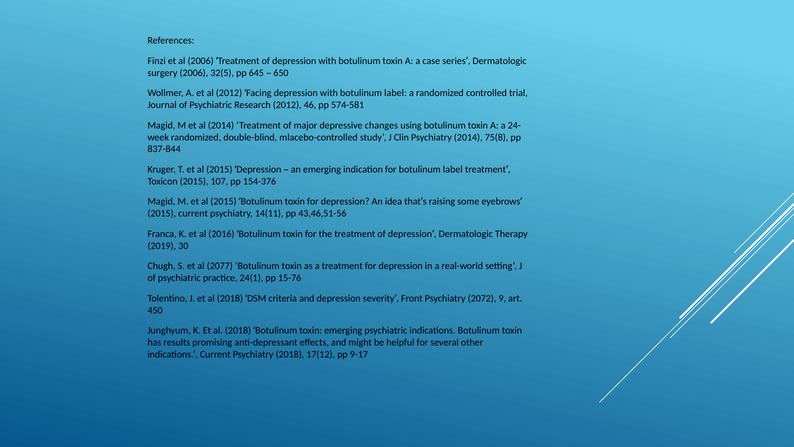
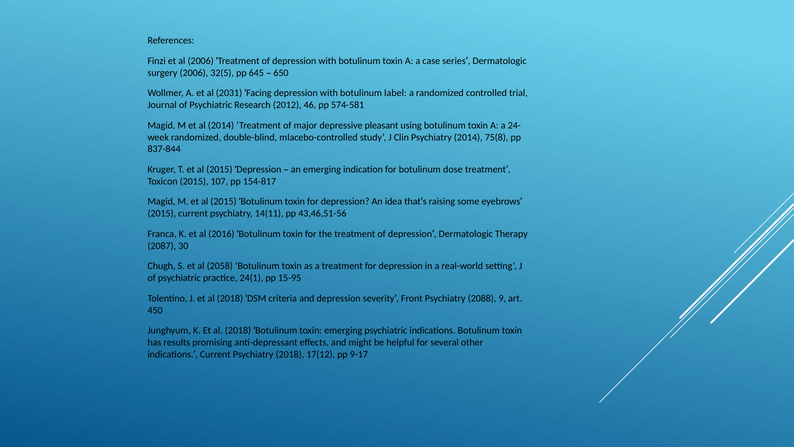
al 2012: 2012 -> 2031 (229, 93)
changes: changes -> pleasant (382, 125)
for botulinum label: label -> dose (453, 169)
154-376: 154-376 -> 154-817 (260, 181)
2019: 2019 -> 2087 (162, 246)
2077: 2077 -> 2058 (220, 266)
15-76: 15-76 -> 15-95 (290, 278)
2072: 2072 -> 2088 (482, 298)
